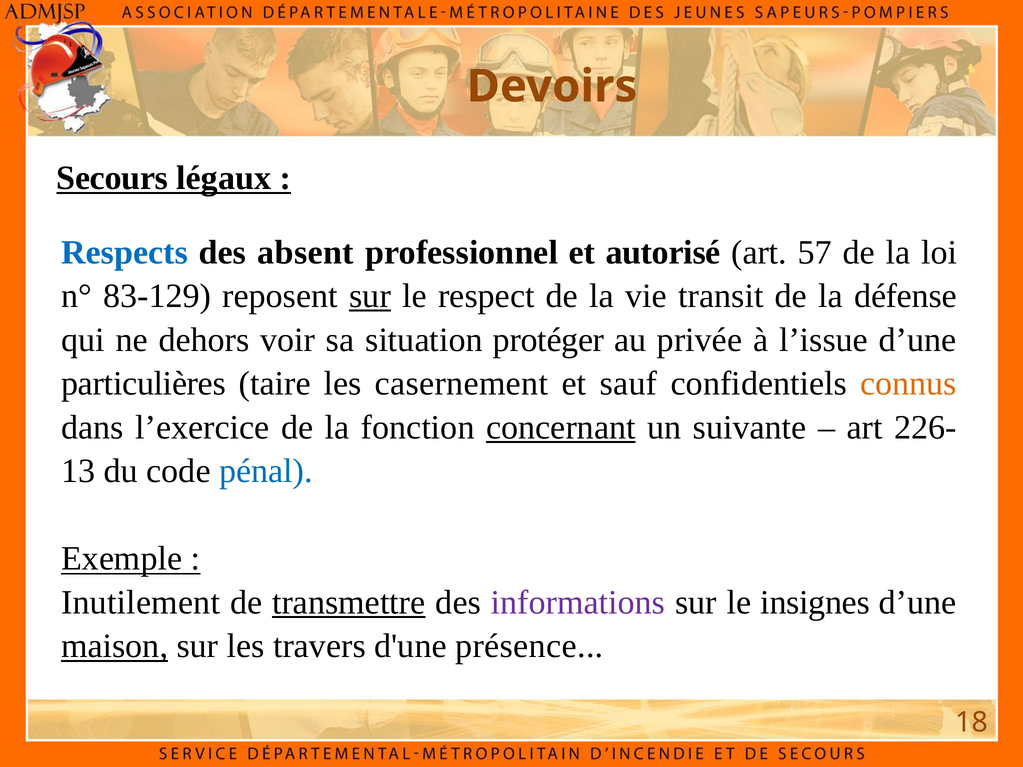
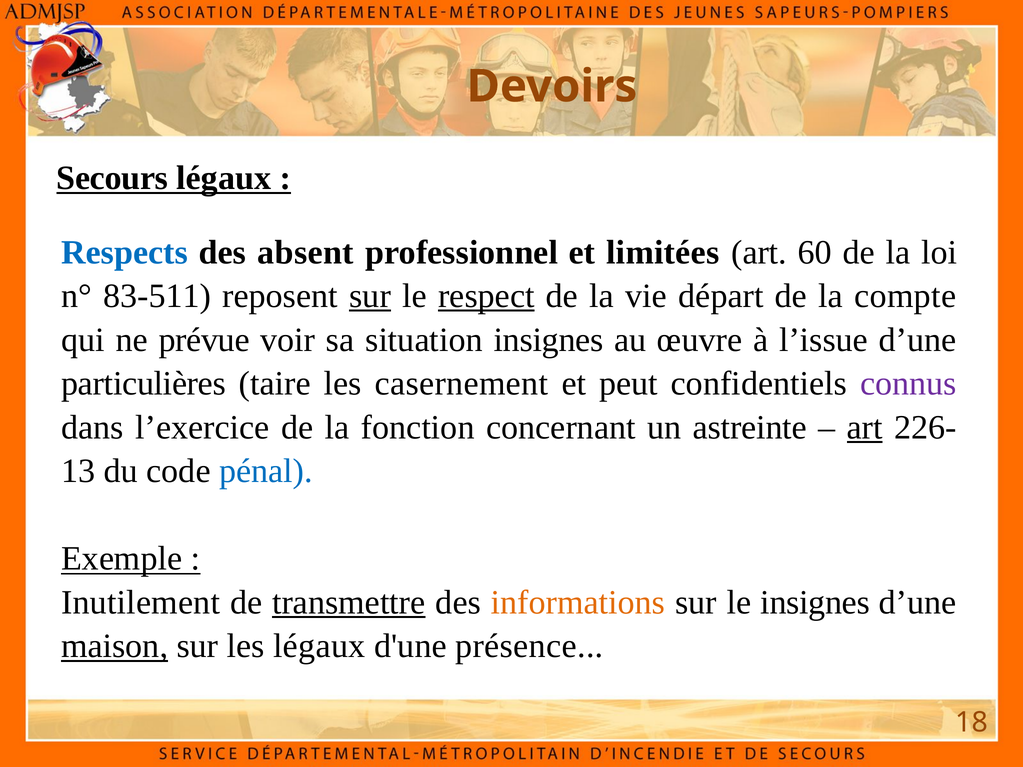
autorisé: autorisé -> limitées (663, 252)
57: 57 -> 60 (815, 252)
83-129: 83-129 -> 83-511 (157, 296)
respect underline: none -> present (486, 296)
transit: transit -> départ (721, 296)
défense: défense -> compte (905, 296)
dehors: dehors -> prévue (204, 340)
situation protéger: protéger -> insignes (549, 340)
privée: privée -> œuvre (700, 340)
sauf: sauf -> peut (629, 384)
connus colour: orange -> purple (908, 384)
concernant underline: present -> none (561, 427)
suivante: suivante -> astreinte (750, 427)
art underline: none -> present (865, 427)
informations colour: purple -> orange (578, 603)
les travers: travers -> légaux (319, 646)
